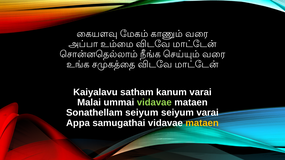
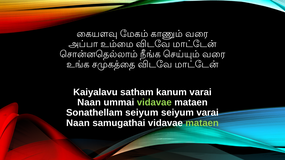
Malai: Malai -> Naan (89, 103)
Appa: Appa -> Naan (78, 123)
mataen colour: yellow -> light green (202, 123)
